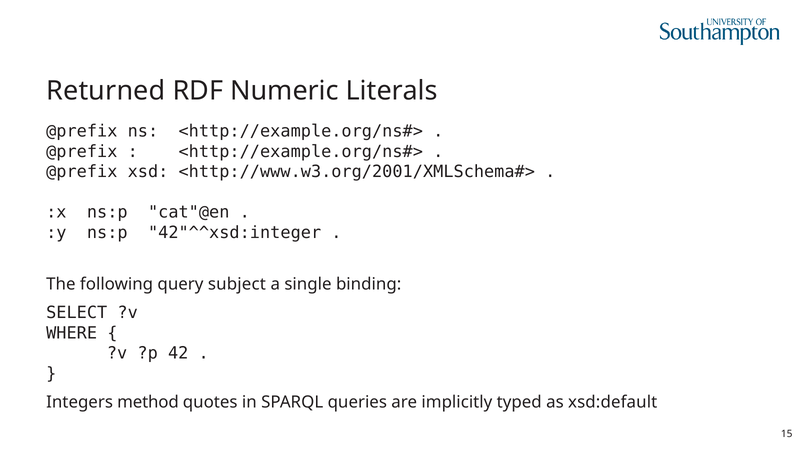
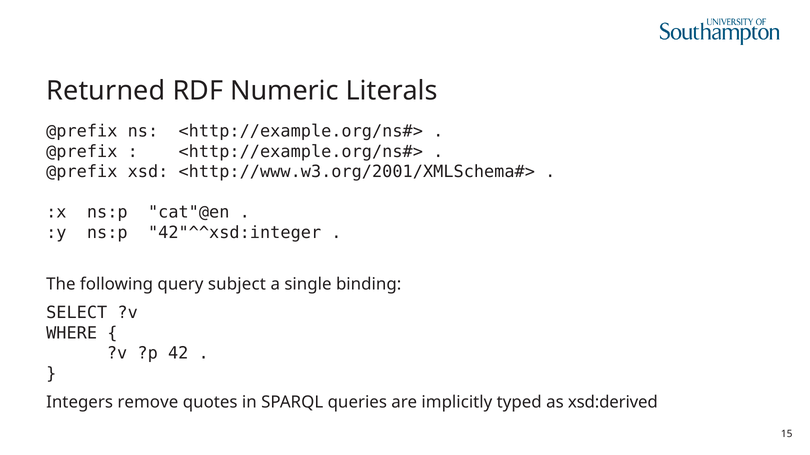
method: method -> remove (148, 403)
xsd:default: xsd:default -> xsd:derived (613, 403)
